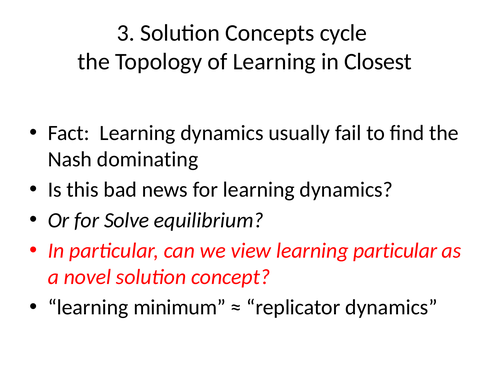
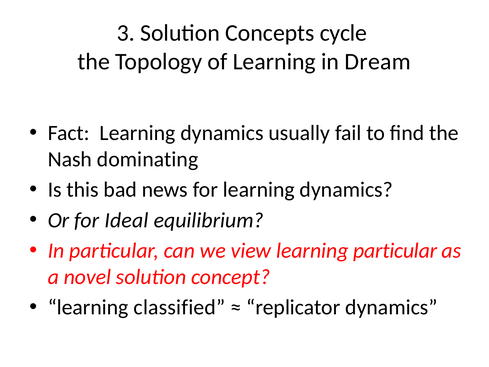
Closest: Closest -> Dream (378, 62)
Solve: Solve -> Ideal (126, 220)
minimum: minimum -> classified (179, 307)
